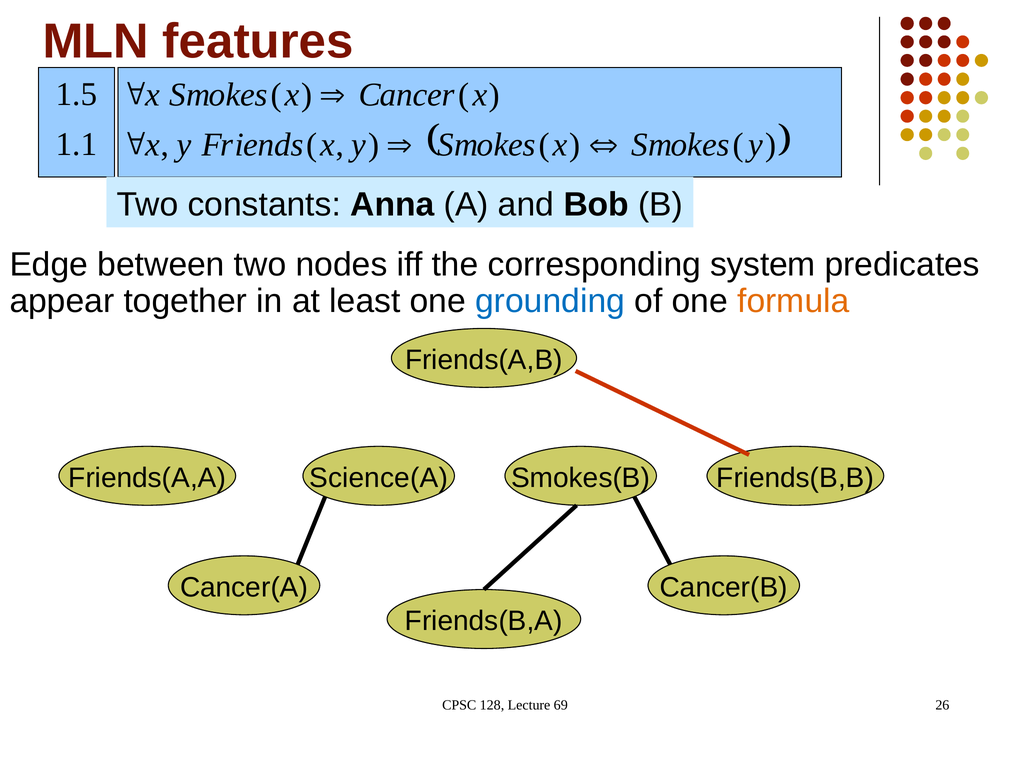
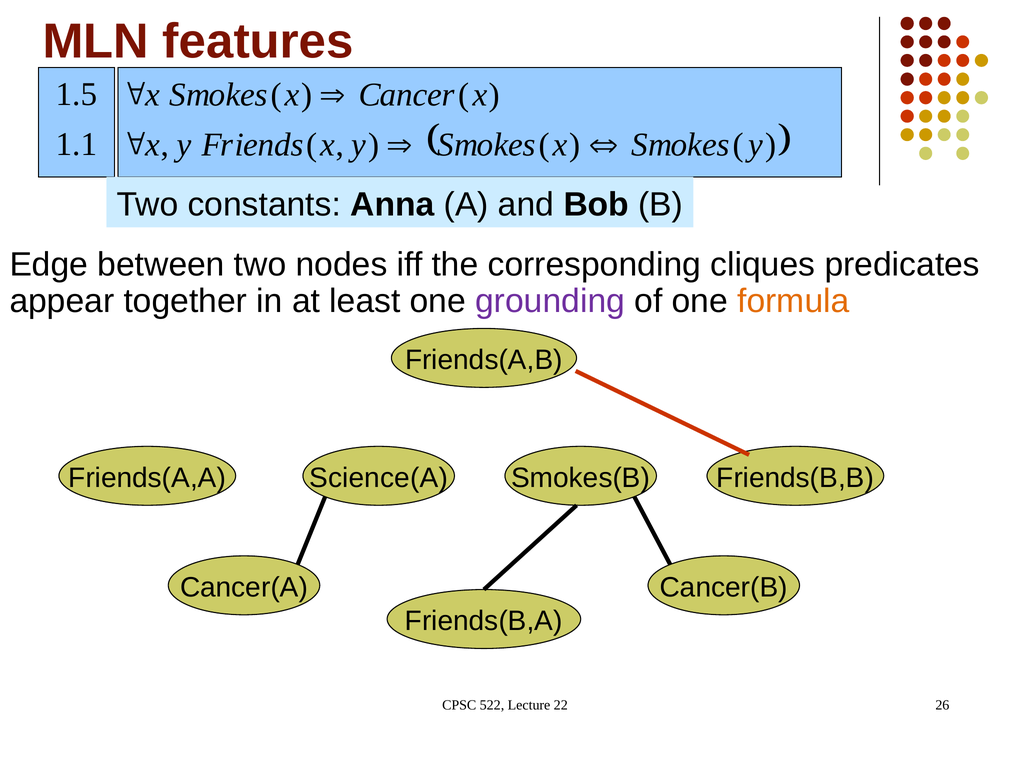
system: system -> cliques (763, 264)
grounding colour: blue -> purple (550, 301)
128: 128 -> 522 (492, 705)
69: 69 -> 22 (561, 705)
